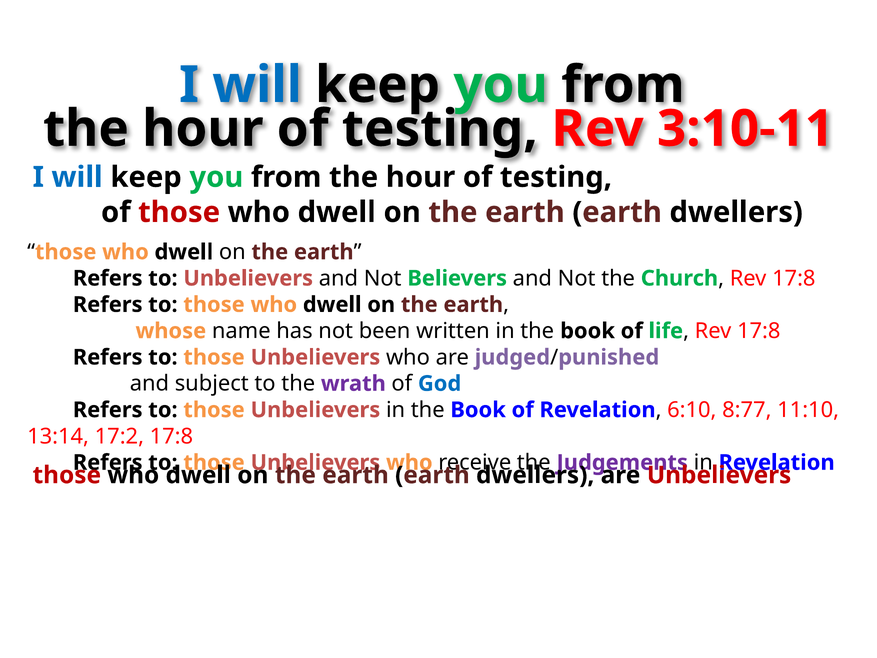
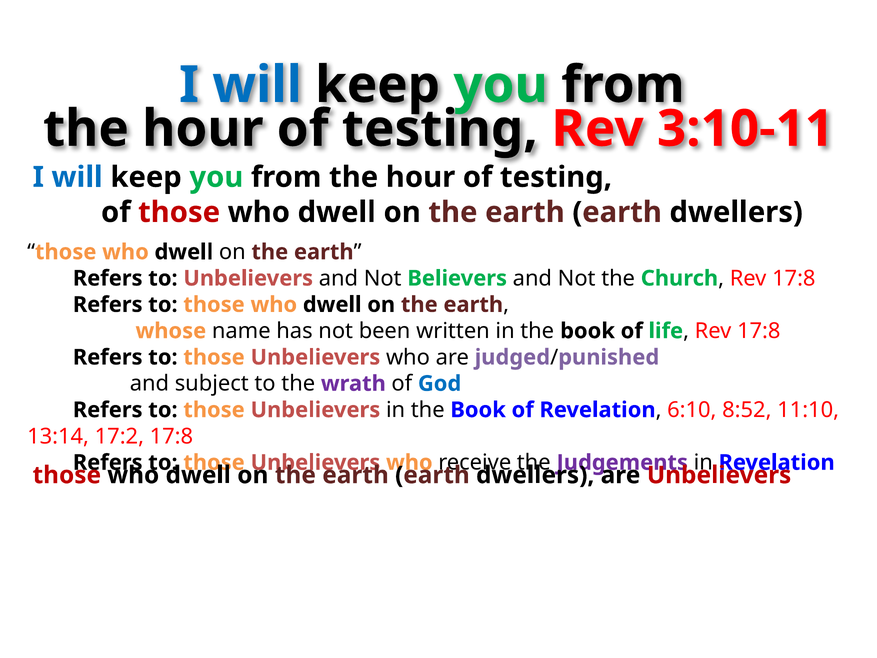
8:77: 8:77 -> 8:52 (747, 410)
